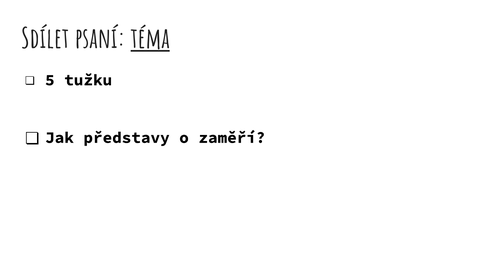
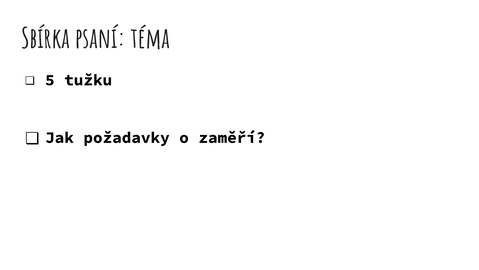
Sdílet: Sdílet -> Sbírka (45, 39)
téma underline: present -> none (150, 39)
představy: představy -> požadavky (127, 137)
